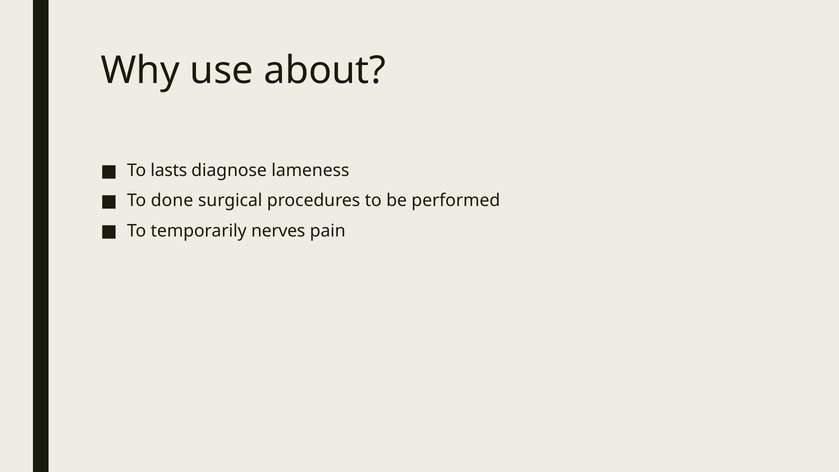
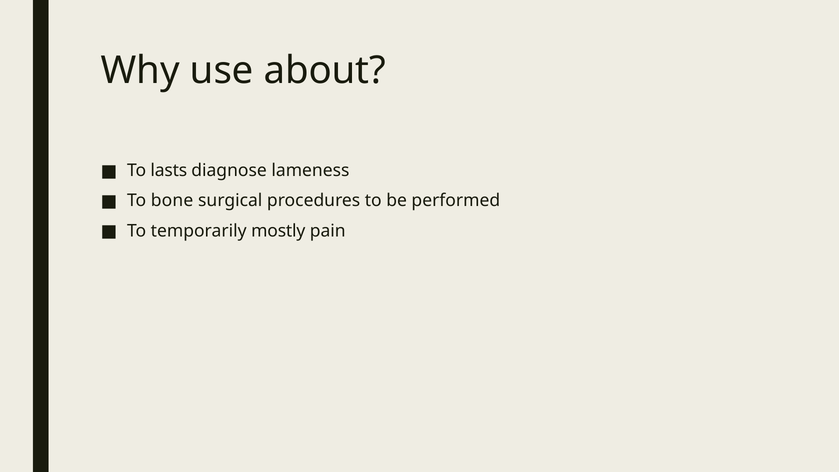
done: done -> bone (172, 201)
nerves: nerves -> mostly (278, 231)
